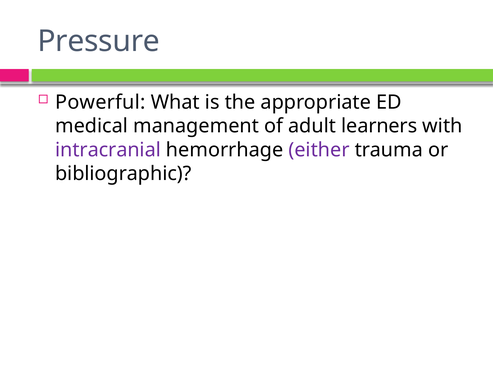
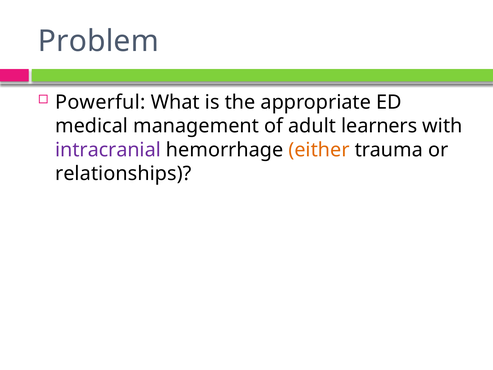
Pressure: Pressure -> Problem (98, 41)
either colour: purple -> orange (319, 150)
bibliographic: bibliographic -> relationships (123, 174)
